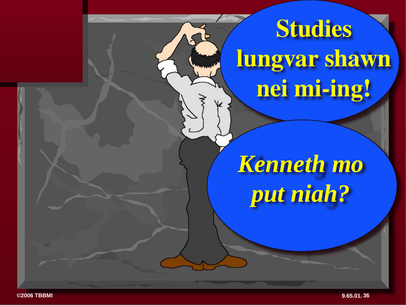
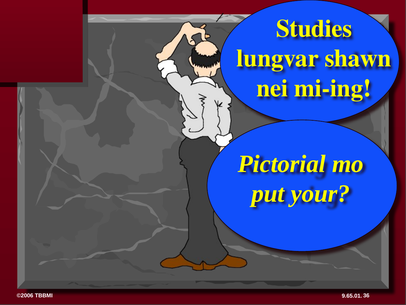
Kenneth: Kenneth -> Pictorial (282, 164)
niah: niah -> your (320, 193)
